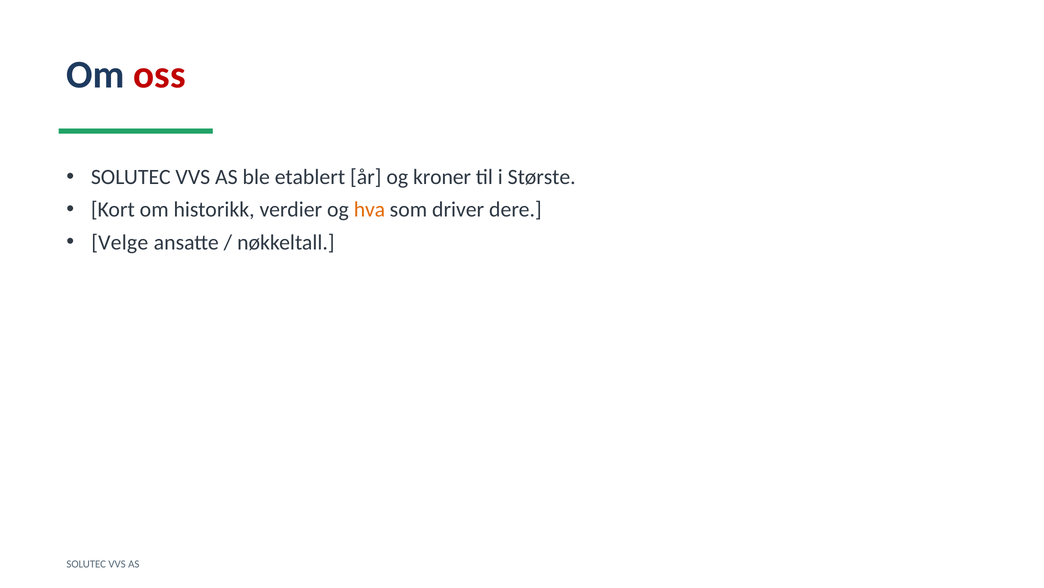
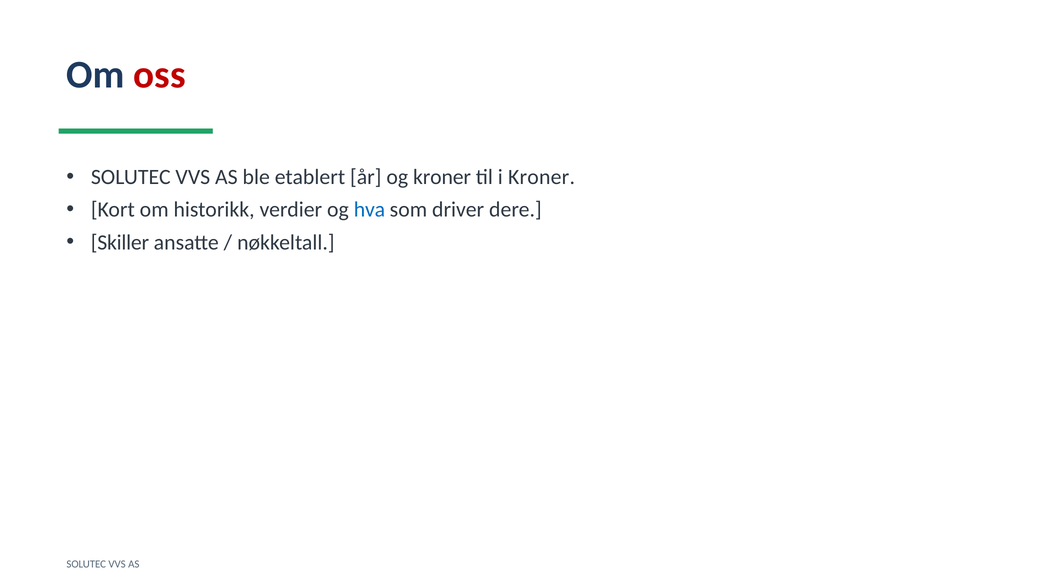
i Største: Største -> Kroner (542, 177)
hva colour: orange -> blue (369, 209)
Velge: Velge -> Skiller (120, 242)
